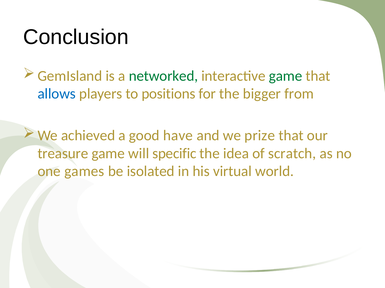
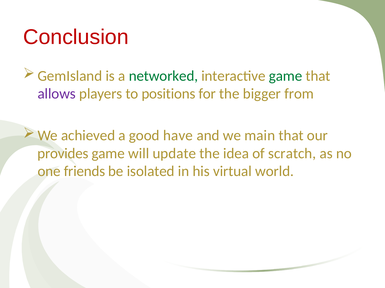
Conclusion colour: black -> red (76, 37)
allows colour: blue -> purple (57, 94)
prize: prize -> main (260, 136)
treasure: treasure -> provides (63, 154)
specific: specific -> update (174, 154)
games: games -> friends (84, 172)
